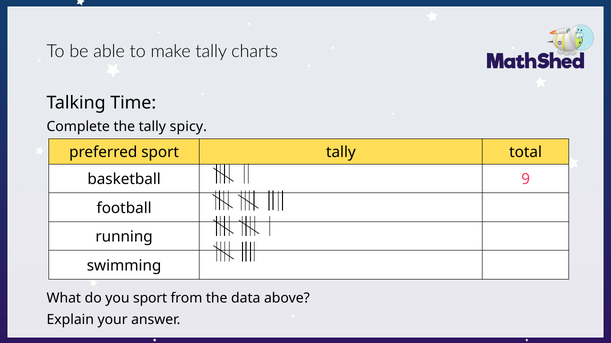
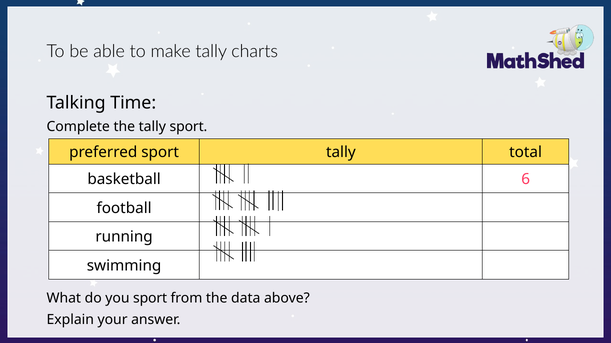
tally spicy: spicy -> sport (188, 127)
9: 9 -> 6 (526, 180)
